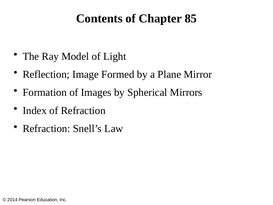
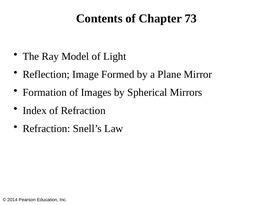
85: 85 -> 73 (191, 18)
